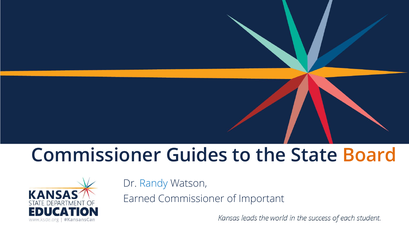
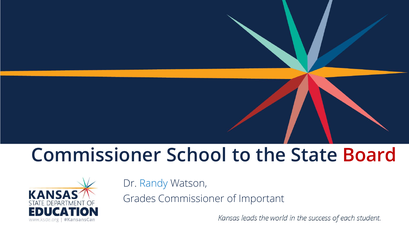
Guides: Guides -> School (197, 155)
Board colour: orange -> red (370, 155)
Earned: Earned -> Grades (139, 199)
